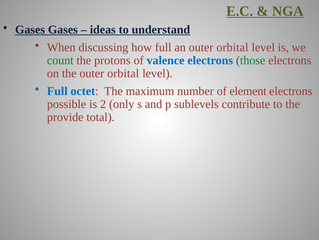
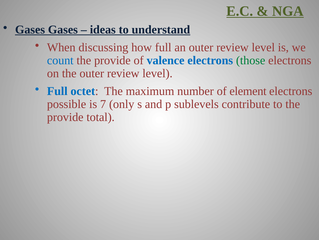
an outer orbital: orbital -> review (233, 47)
count colour: green -> blue (60, 60)
protons: protons -> provide (112, 60)
the outer orbital: orbital -> review (123, 73)
2: 2 -> 7 (103, 104)
